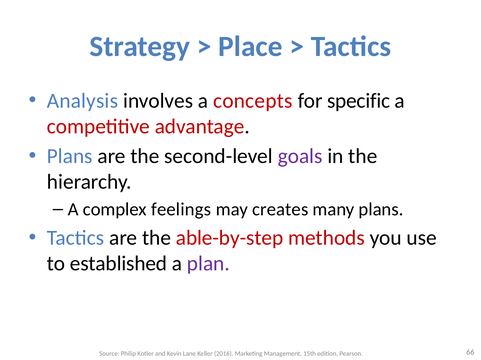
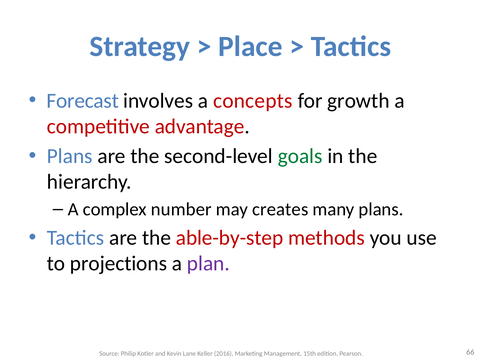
Analysis: Analysis -> Forecast (83, 101)
specific: specific -> growth (358, 101)
goals colour: purple -> green (300, 157)
feelings: feelings -> number (181, 210)
established: established -> projections (118, 264)
